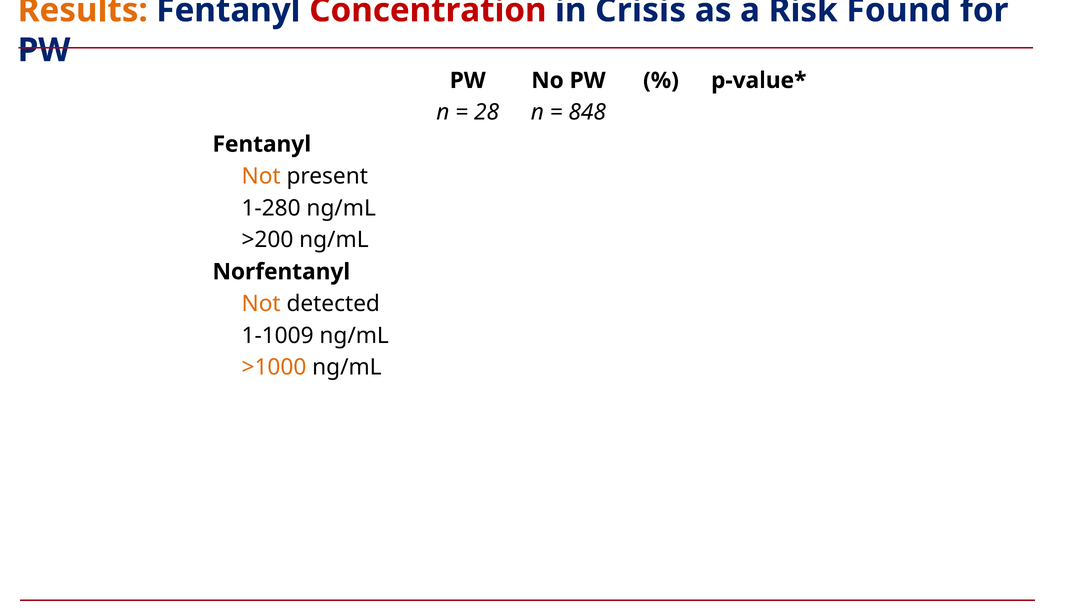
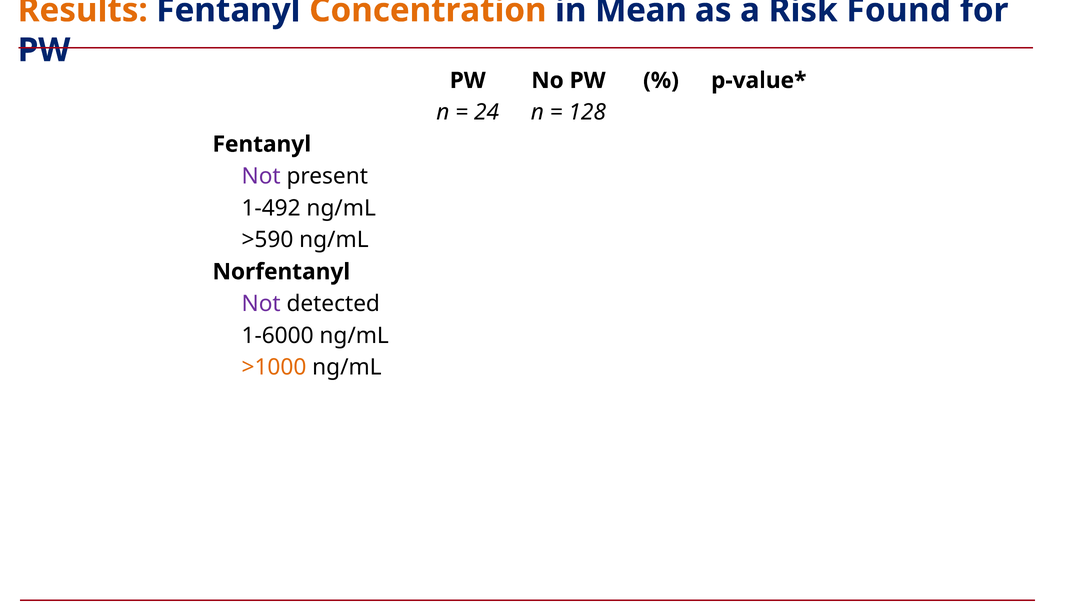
Concentration colour: red -> orange (428, 10)
Crisis: Crisis -> Mean (641, 10)
28: 28 -> 24 (487, 112)
848: 848 -> 128 (587, 112)
Not colour: orange -> purple (261, 176)
1-280: 1-280 -> 1-492 (271, 208)
>200: >200 -> >590 (267, 240)
Not colour: orange -> purple (261, 303)
1-1009: 1-1009 -> 1-6000 (278, 335)
